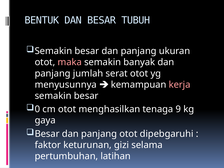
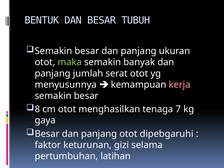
maka colour: pink -> light green (70, 62)
0: 0 -> 8 (37, 109)
9: 9 -> 7 (178, 109)
